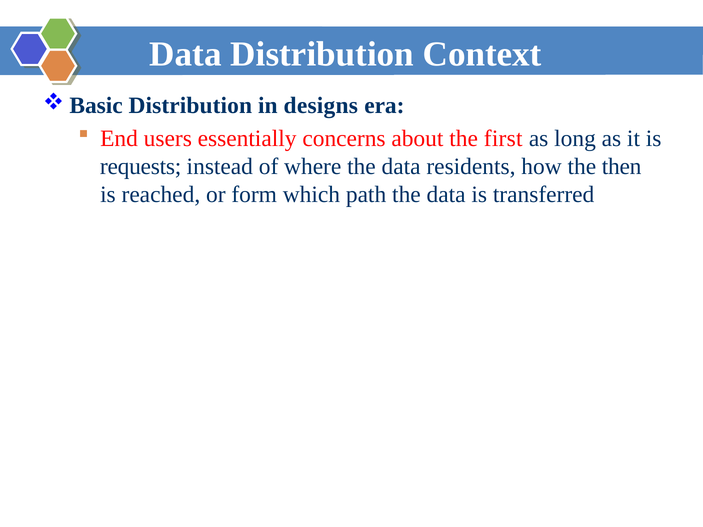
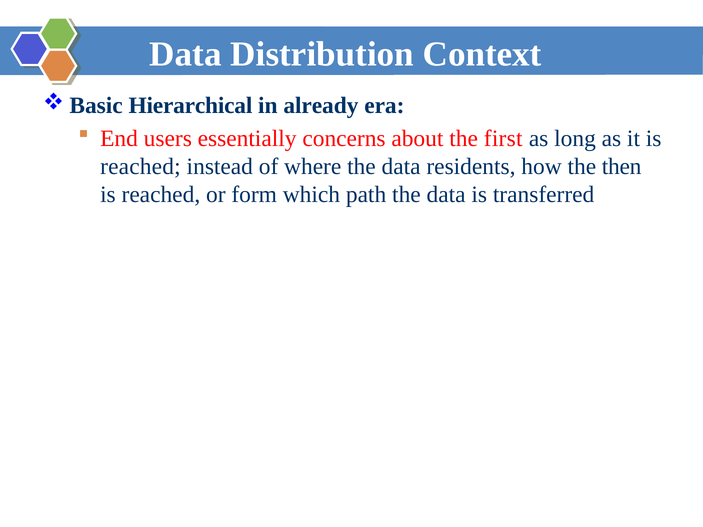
Distribution: Distribution -> Hierarchical (190, 106)
designs: designs -> already (321, 106)
requests: requests -> reached (140, 167)
